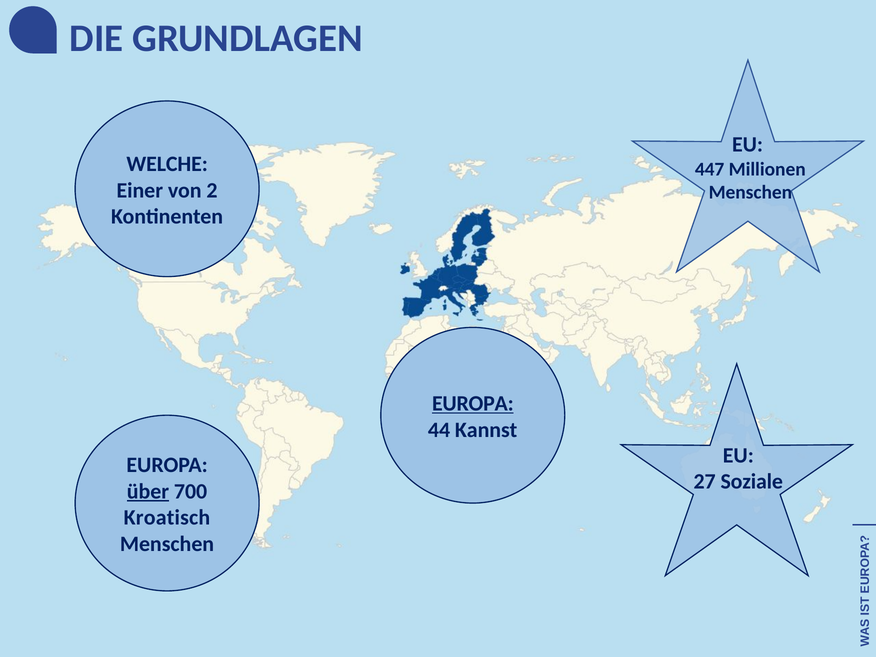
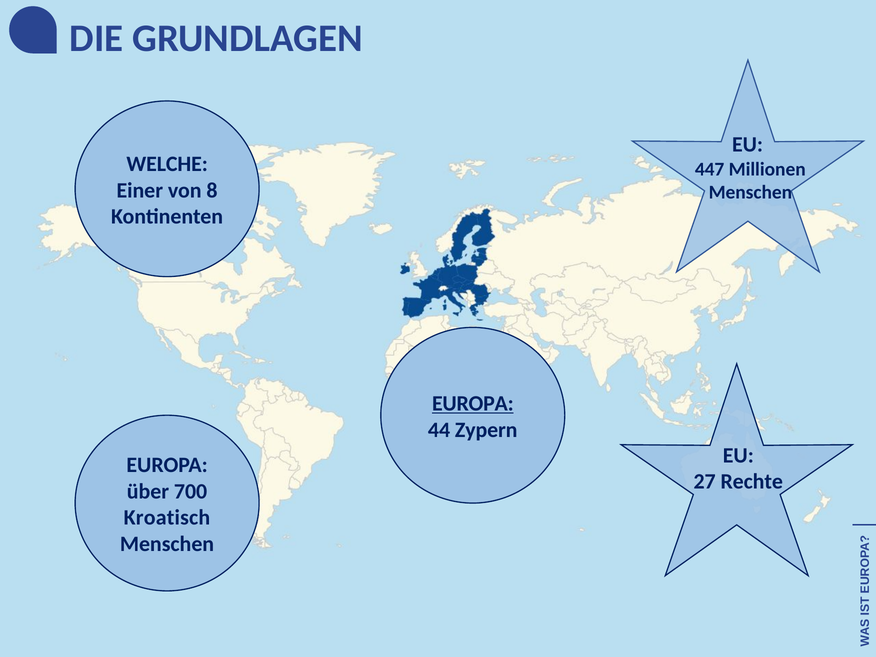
2: 2 -> 8 (212, 190)
Kannst: Kannst -> Zypern (486, 430)
Soziale: Soziale -> Rechte (752, 482)
über underline: present -> none (148, 491)
